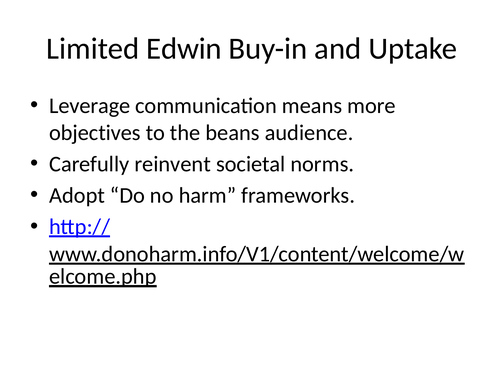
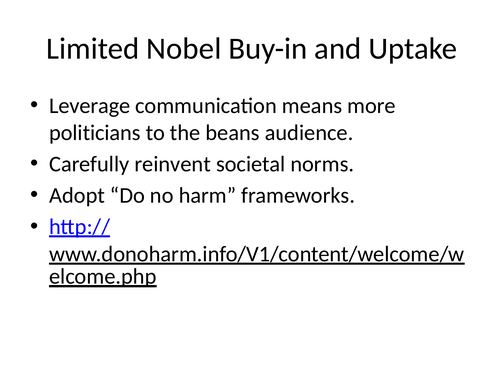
Edwin: Edwin -> Nobel (184, 49)
objectives: objectives -> politicians (95, 133)
